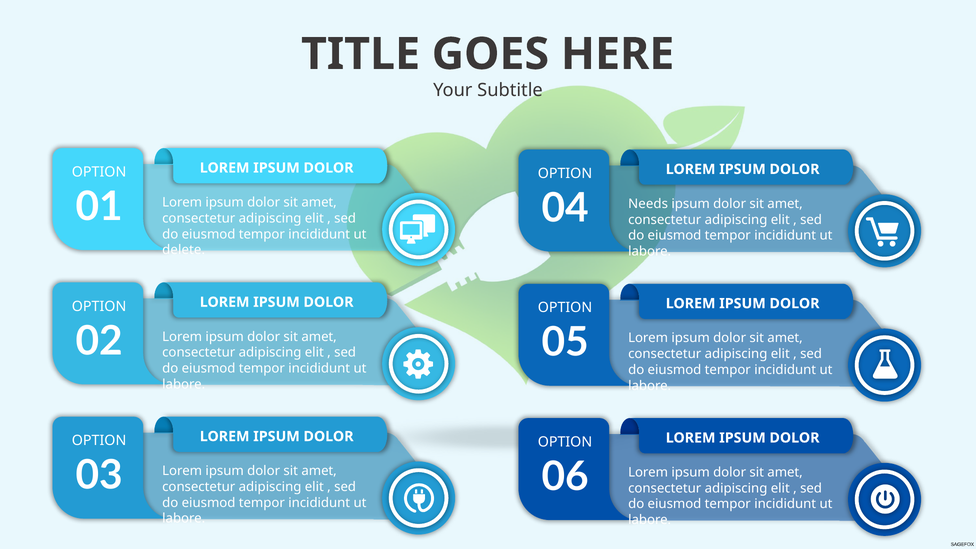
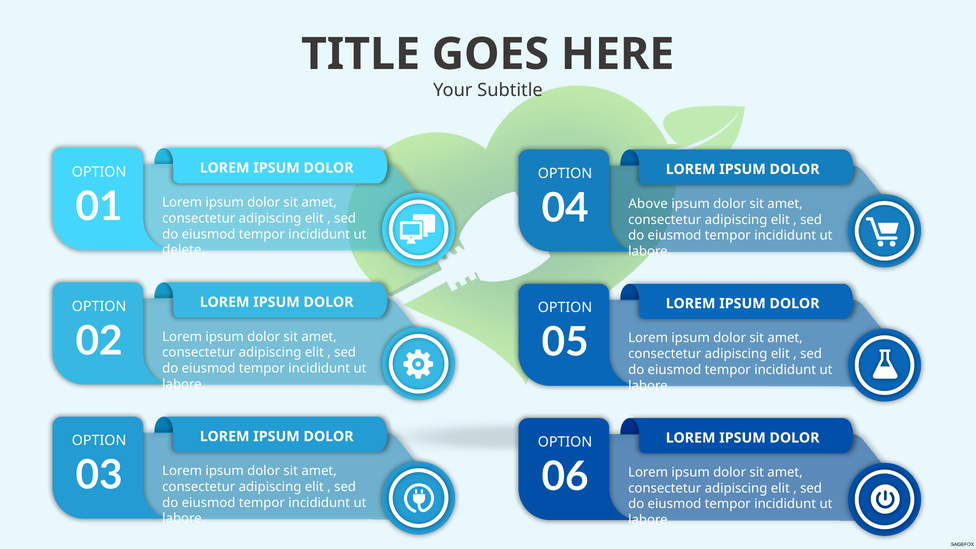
Needs: Needs -> Above (648, 204)
